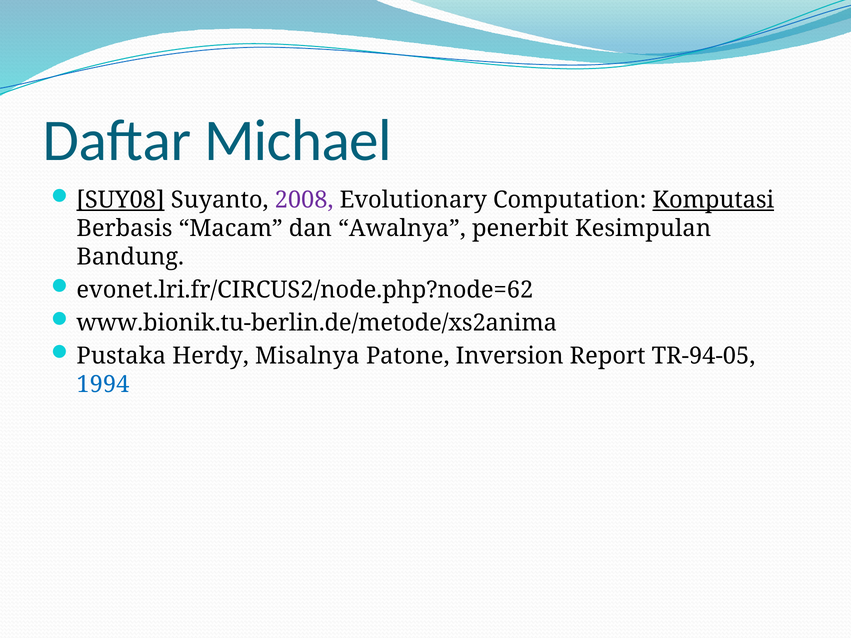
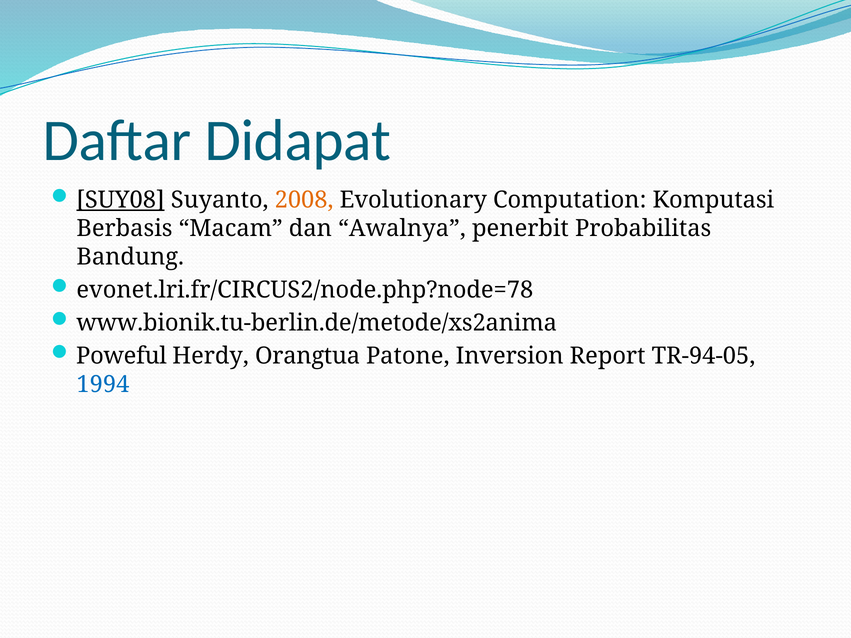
Michael: Michael -> Didapat (298, 141)
2008 colour: purple -> orange (304, 200)
Komputasi underline: present -> none (713, 200)
Kesimpulan: Kesimpulan -> Probabilitas (643, 229)
evonet.lri.fr/CIRCUS2/node.php?node=62: evonet.lri.fr/CIRCUS2/node.php?node=62 -> evonet.lri.fr/CIRCUS2/node.php?node=78 (305, 290)
Pustaka: Pustaka -> Poweful (121, 356)
Misalnya: Misalnya -> Orangtua (308, 356)
